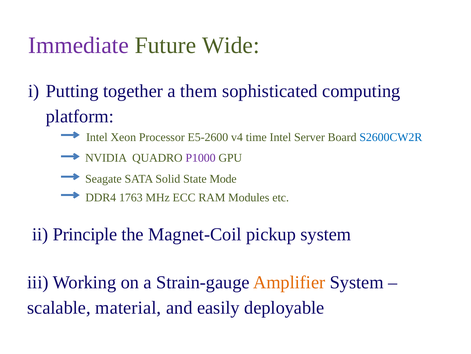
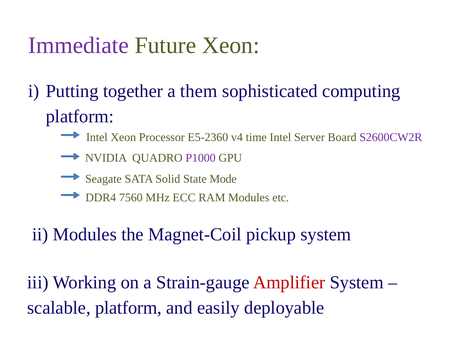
Future Wide: Wide -> Xeon (231, 45)
E5-2600: E5-2600 -> E5-2360 (208, 137)
S2600CW2R colour: blue -> purple (391, 137)
1763: 1763 -> 7560 (131, 197)
ii Principle: Principle -> Modules (85, 234)
Amplifier colour: orange -> red (289, 282)
scalable material: material -> platform (128, 307)
